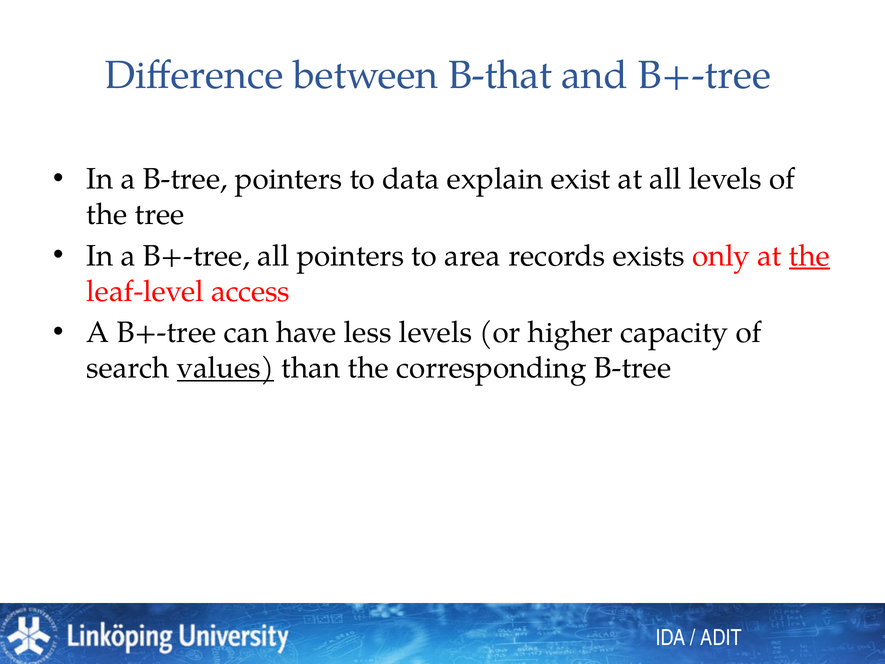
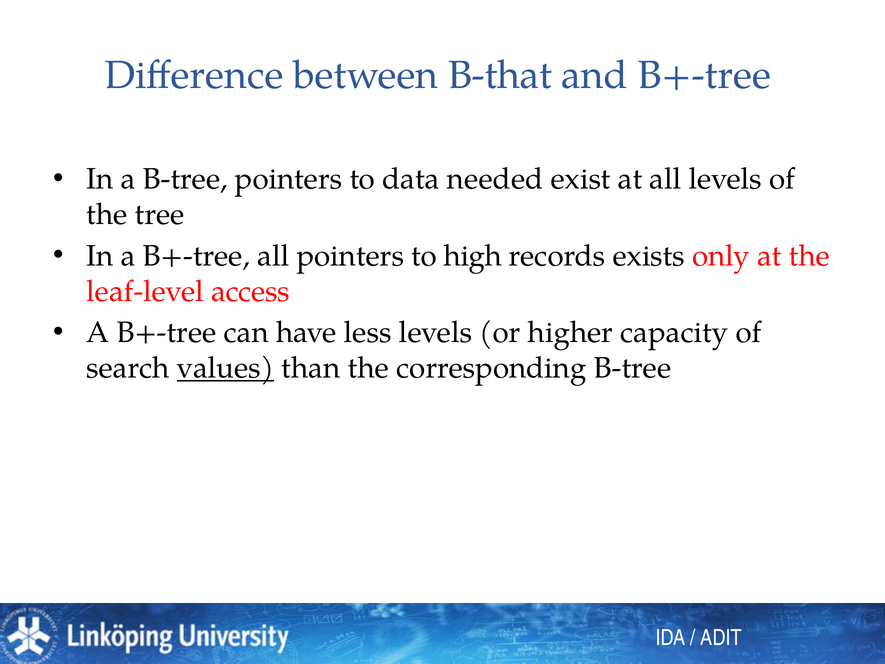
explain: explain -> needed (495, 179)
area: area -> high (473, 256)
the underline: present -> none (809, 256)
